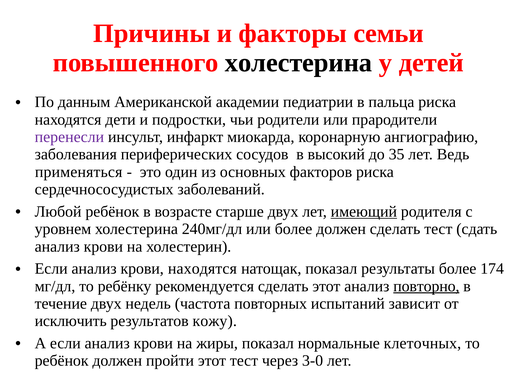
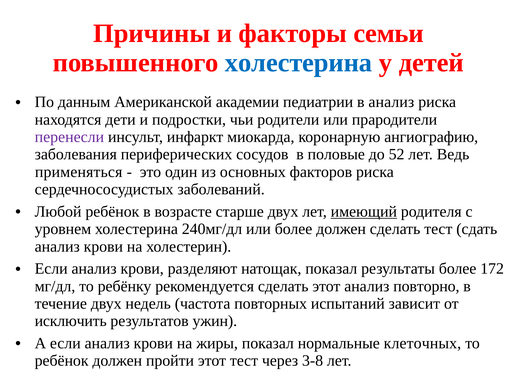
холестерина colour: black -> blue (299, 63)
в пальца: пальца -> анализ (391, 102)
высокий: высокий -> половые (336, 154)
35: 35 -> 52 (397, 154)
крови находятся: находятся -> разделяют (203, 268)
174: 174 -> 172 (492, 268)
повторно underline: present -> none (426, 286)
кожу: кожу -> ужин (215, 321)
3-0: 3-0 -> 3-8 (313, 360)
